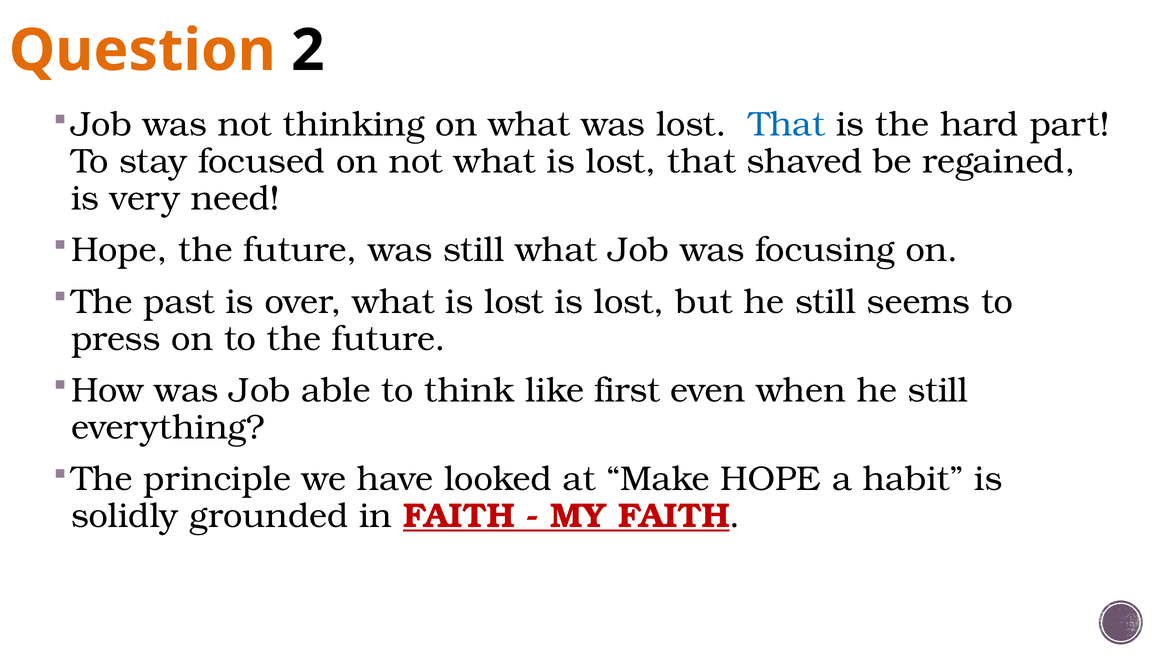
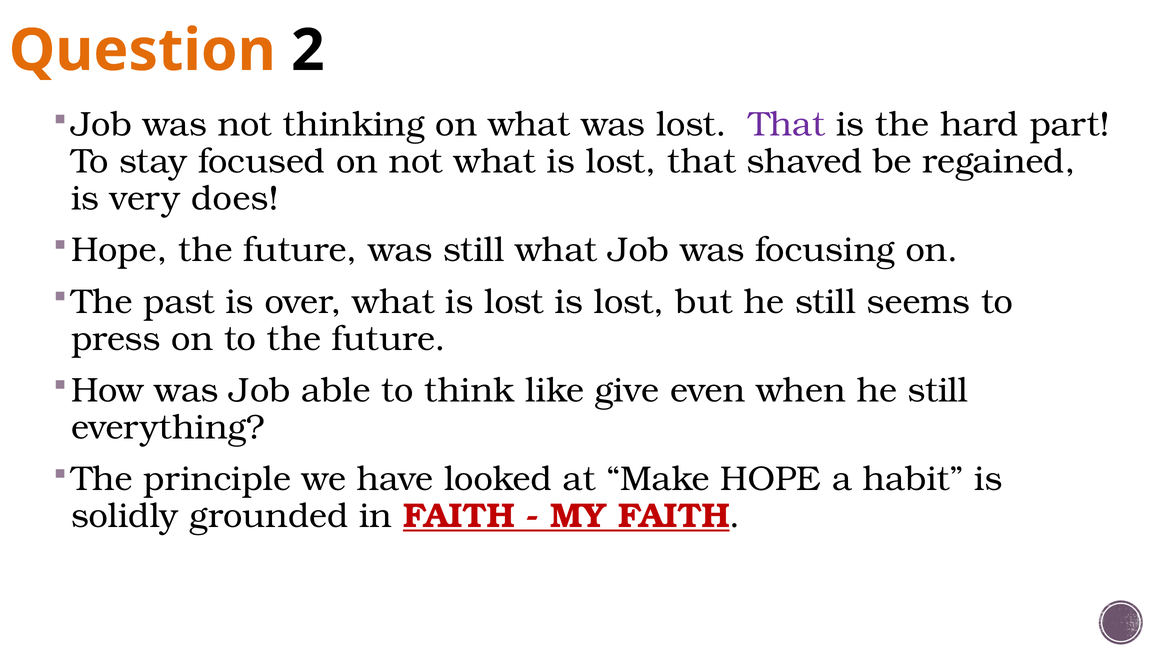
That colour: blue -> purple (787, 125)
need: need -> does (235, 198)
first: first -> give (627, 390)
